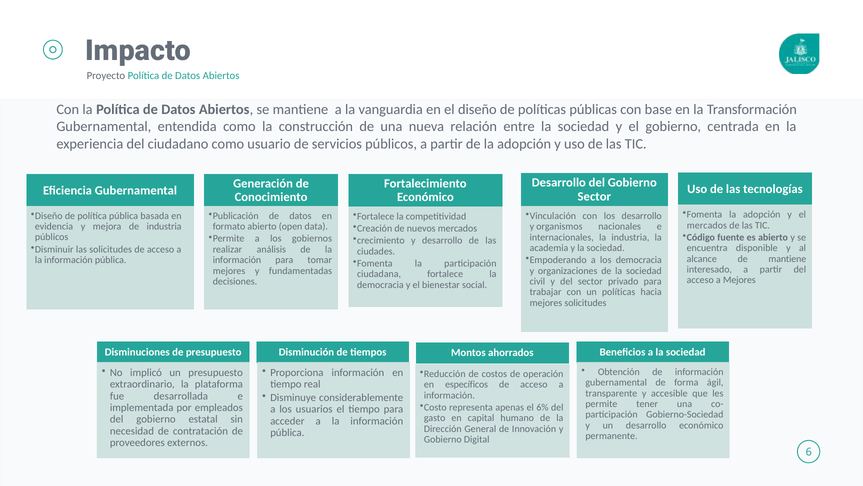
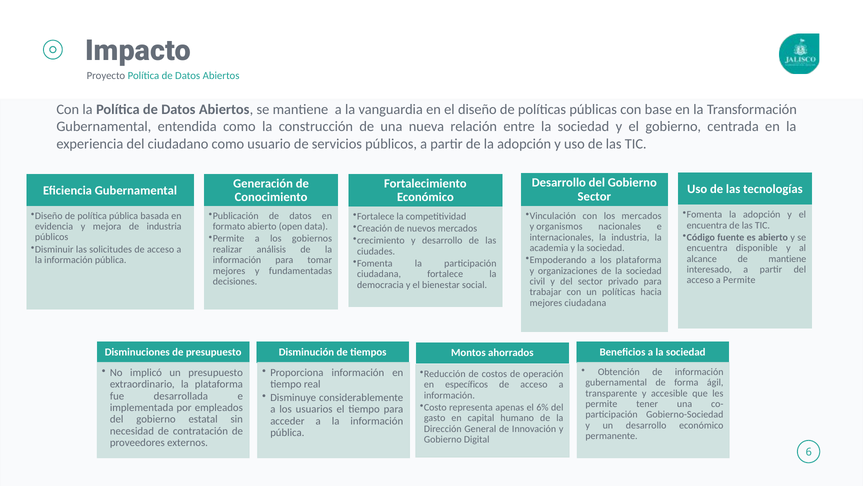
los desarrollo: desarrollo -> mercados (642, 216)
mercados: mercados -> encuentra (707, 225)
los democracia: democracia -> plataforma (639, 260)
a Mejores: Mejores -> Permite (739, 280)
mejores solicitudes: solicitudes -> ciudadana (585, 303)
